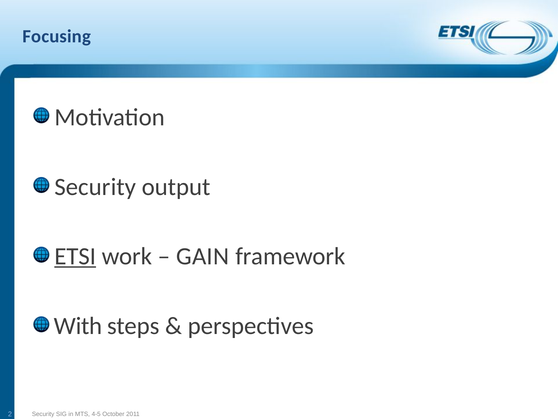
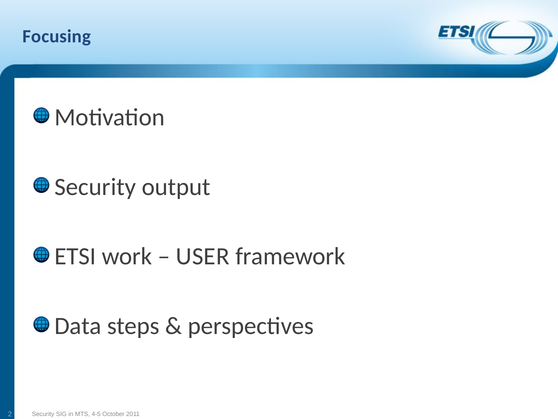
ETSI underline: present -> none (75, 256)
GAIN: GAIN -> USER (203, 256)
With: With -> Data (78, 326)
